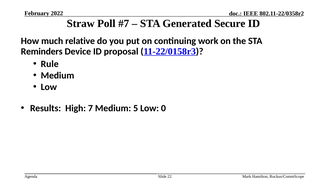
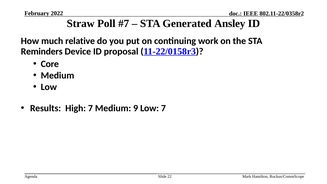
Secure: Secure -> Ansley (230, 23)
Rule: Rule -> Core (50, 64)
5: 5 -> 9 (136, 108)
Low 0: 0 -> 7 (163, 108)
